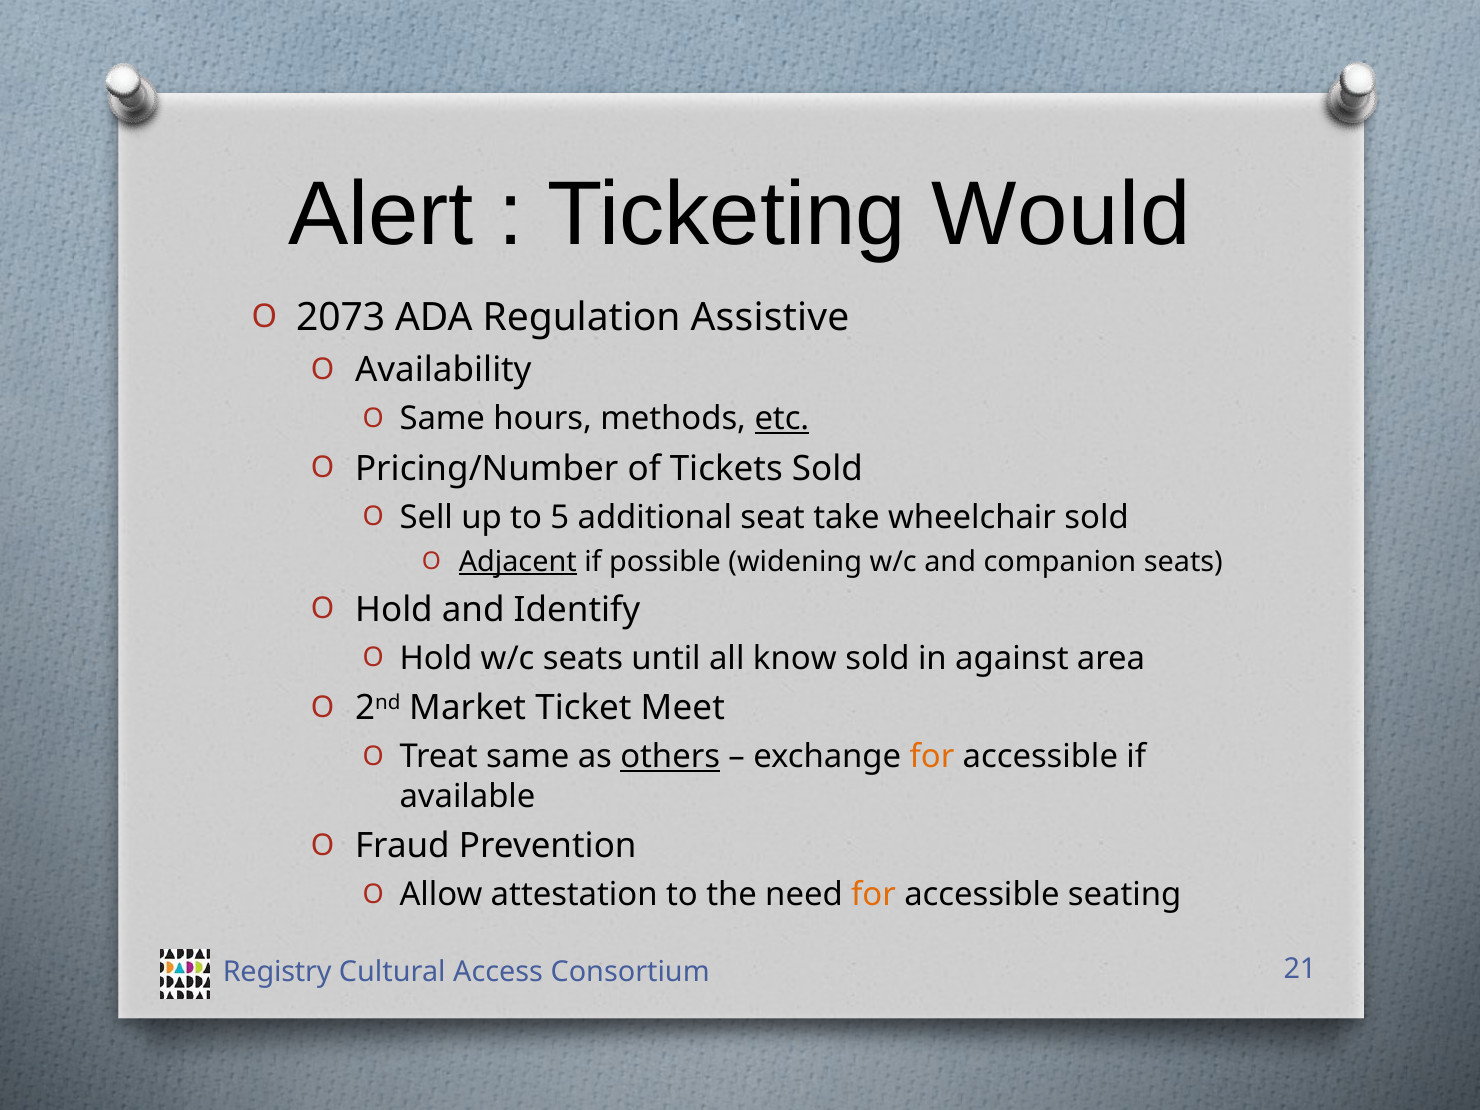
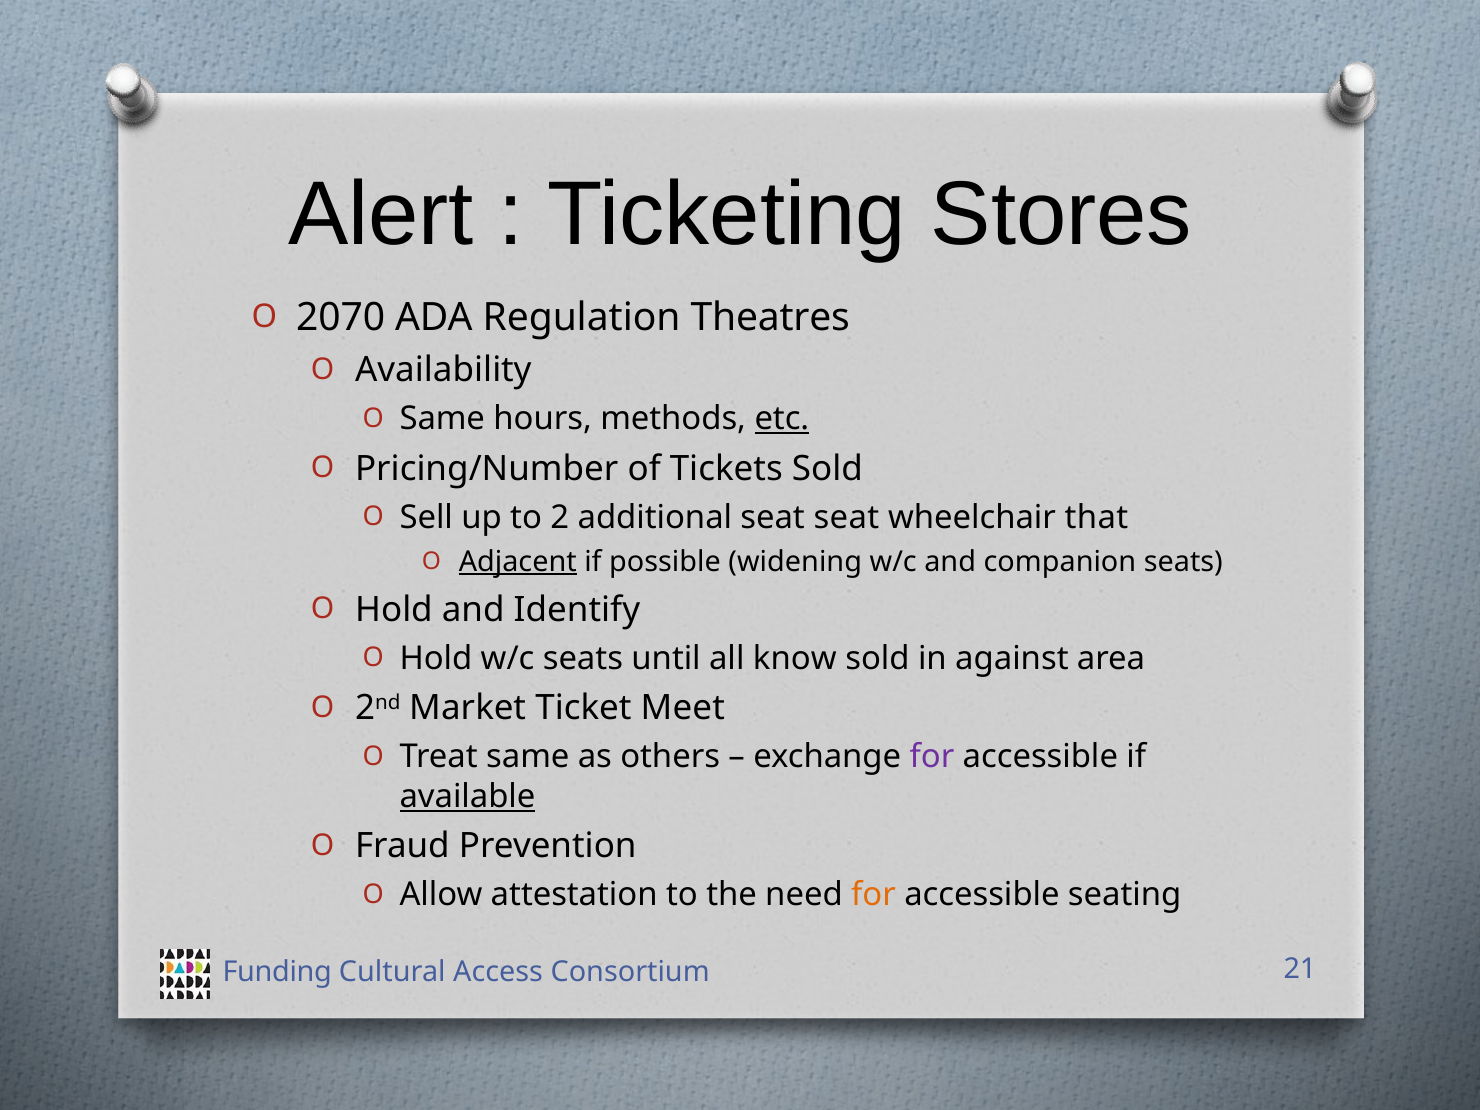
Would: Would -> Stores (1061, 214)
2073: 2073 -> 2070 (341, 317)
Assistive: Assistive -> Theatres (770, 317)
5: 5 -> 2 (560, 518)
seat take: take -> seat (846, 518)
wheelchair sold: sold -> that (1096, 518)
others underline: present -> none (670, 757)
for colour: orange -> purple (932, 757)
available underline: none -> present (468, 796)
Registry: Registry -> Funding (277, 972)
